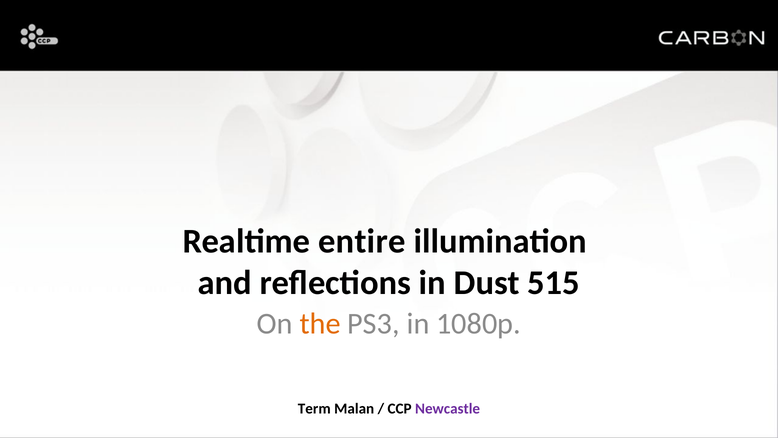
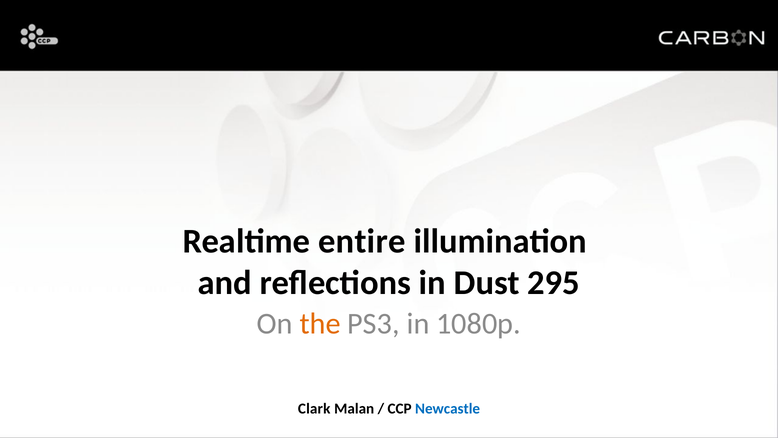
515: 515 -> 295 (554, 283)
Term: Term -> Clark (314, 409)
Newcastle colour: purple -> blue (448, 409)
